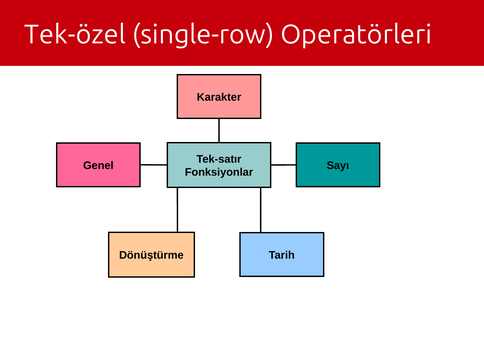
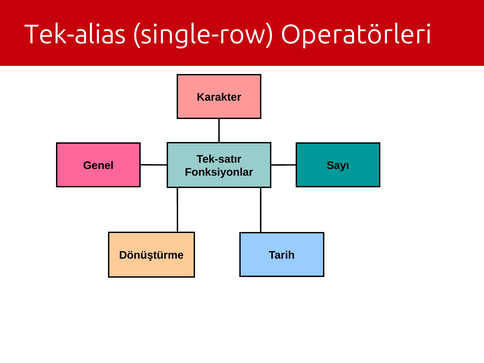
Tek-özel: Tek-özel -> Tek-alias (75, 35)
